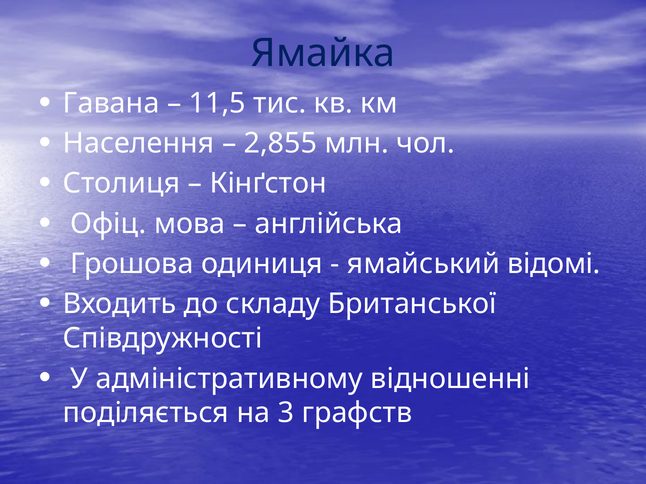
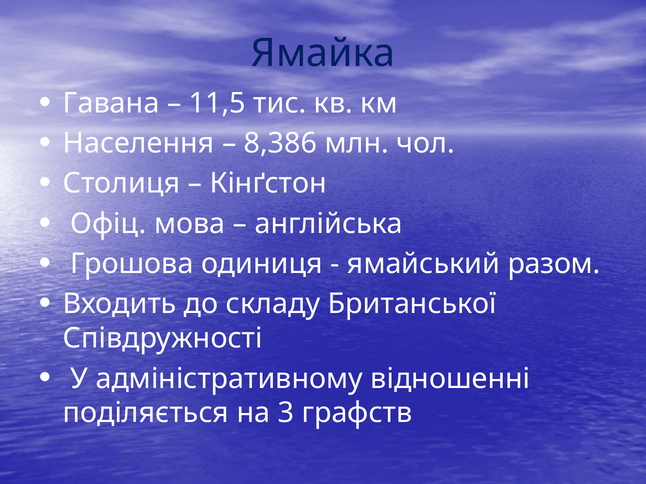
2,855: 2,855 -> 8,386 (280, 143)
відомі: відомі -> разом (554, 264)
